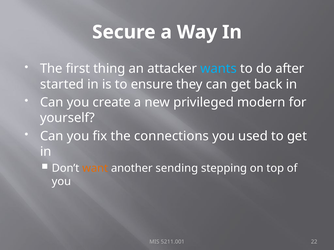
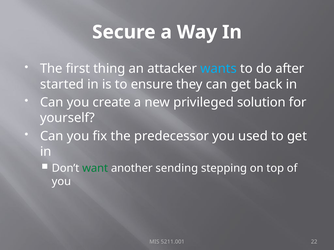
modern: modern -> solution (261, 103)
connections: connections -> predecessor (172, 136)
want colour: orange -> green (95, 169)
